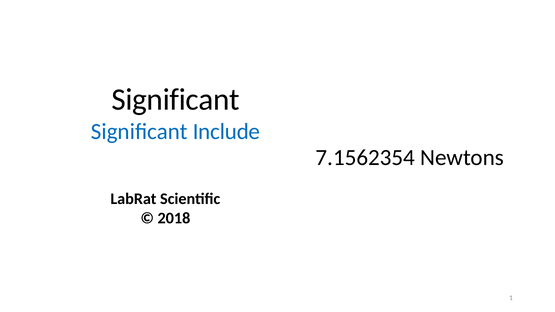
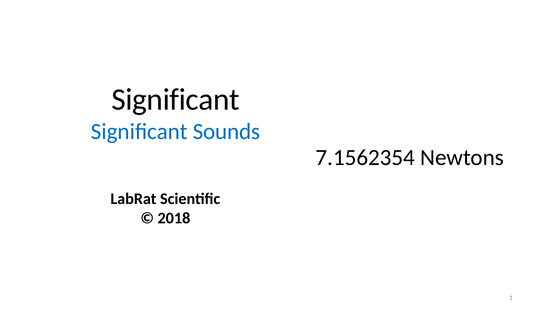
Include: Include -> Sounds (226, 131)
